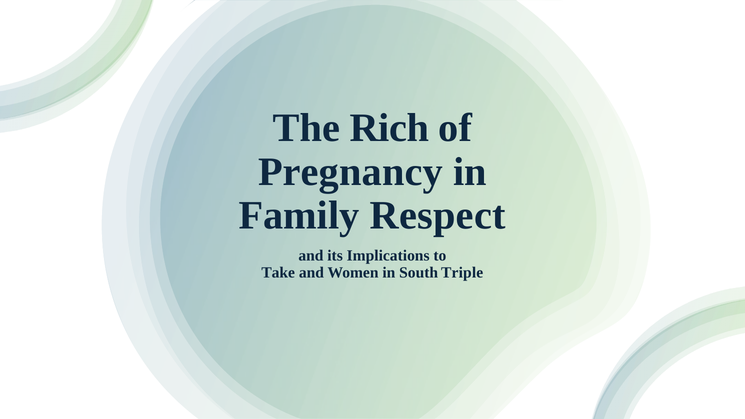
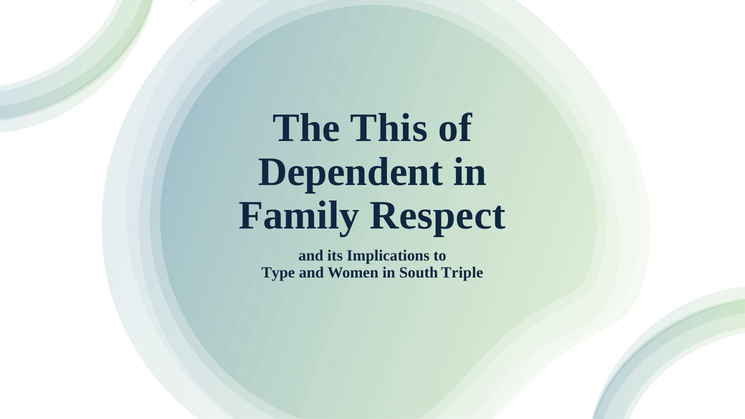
Rich: Rich -> This (389, 128)
Pregnancy: Pregnancy -> Dependent (351, 172)
Take: Take -> Type (278, 272)
